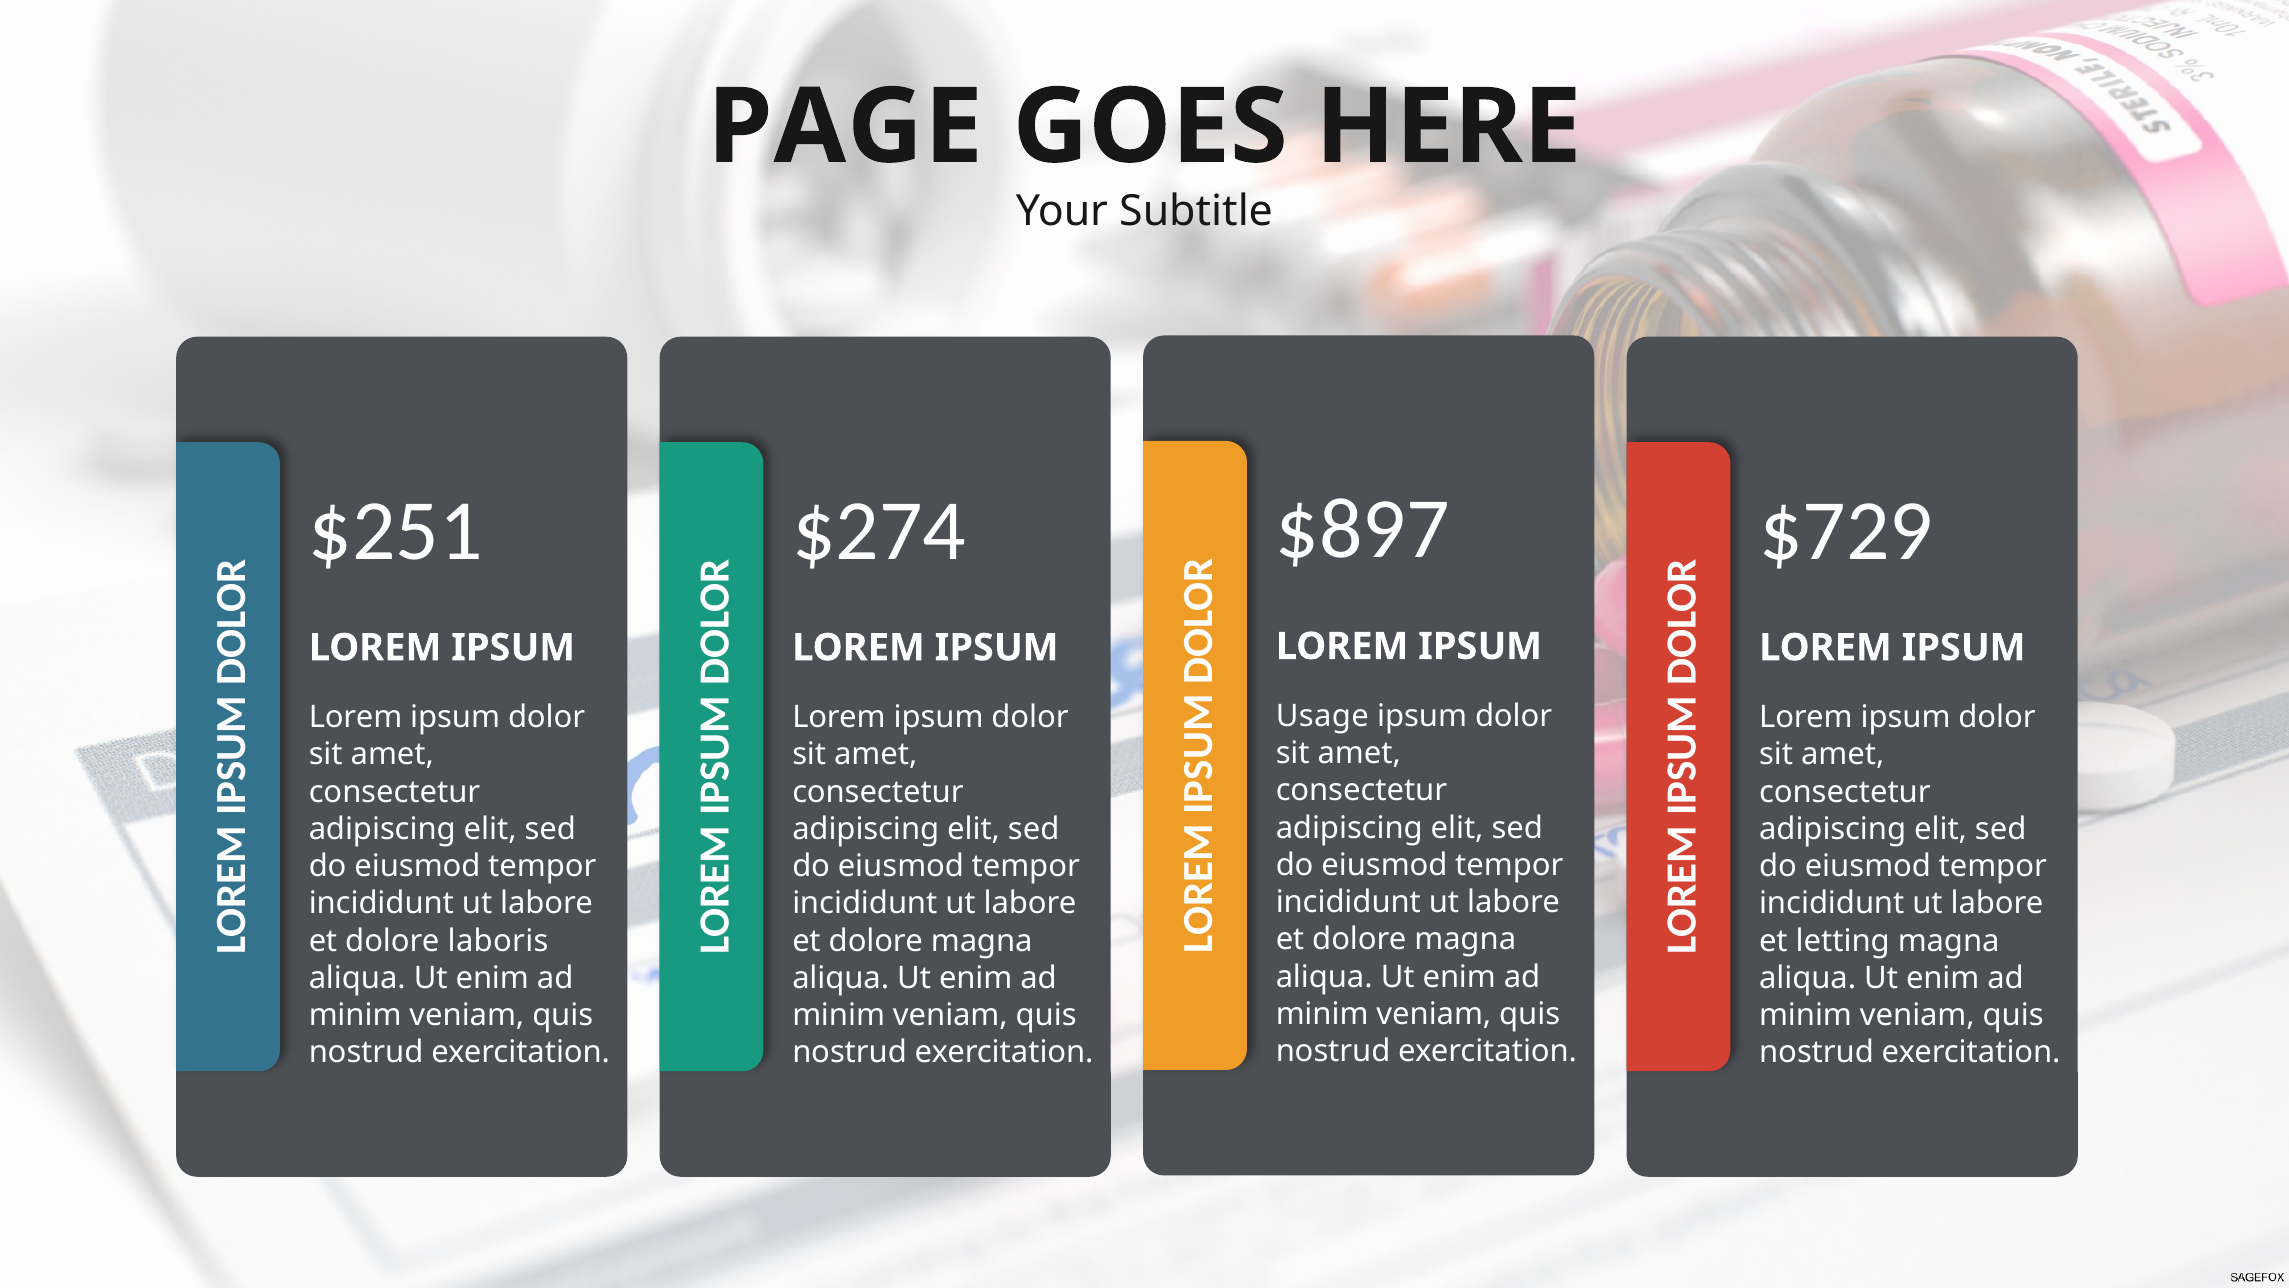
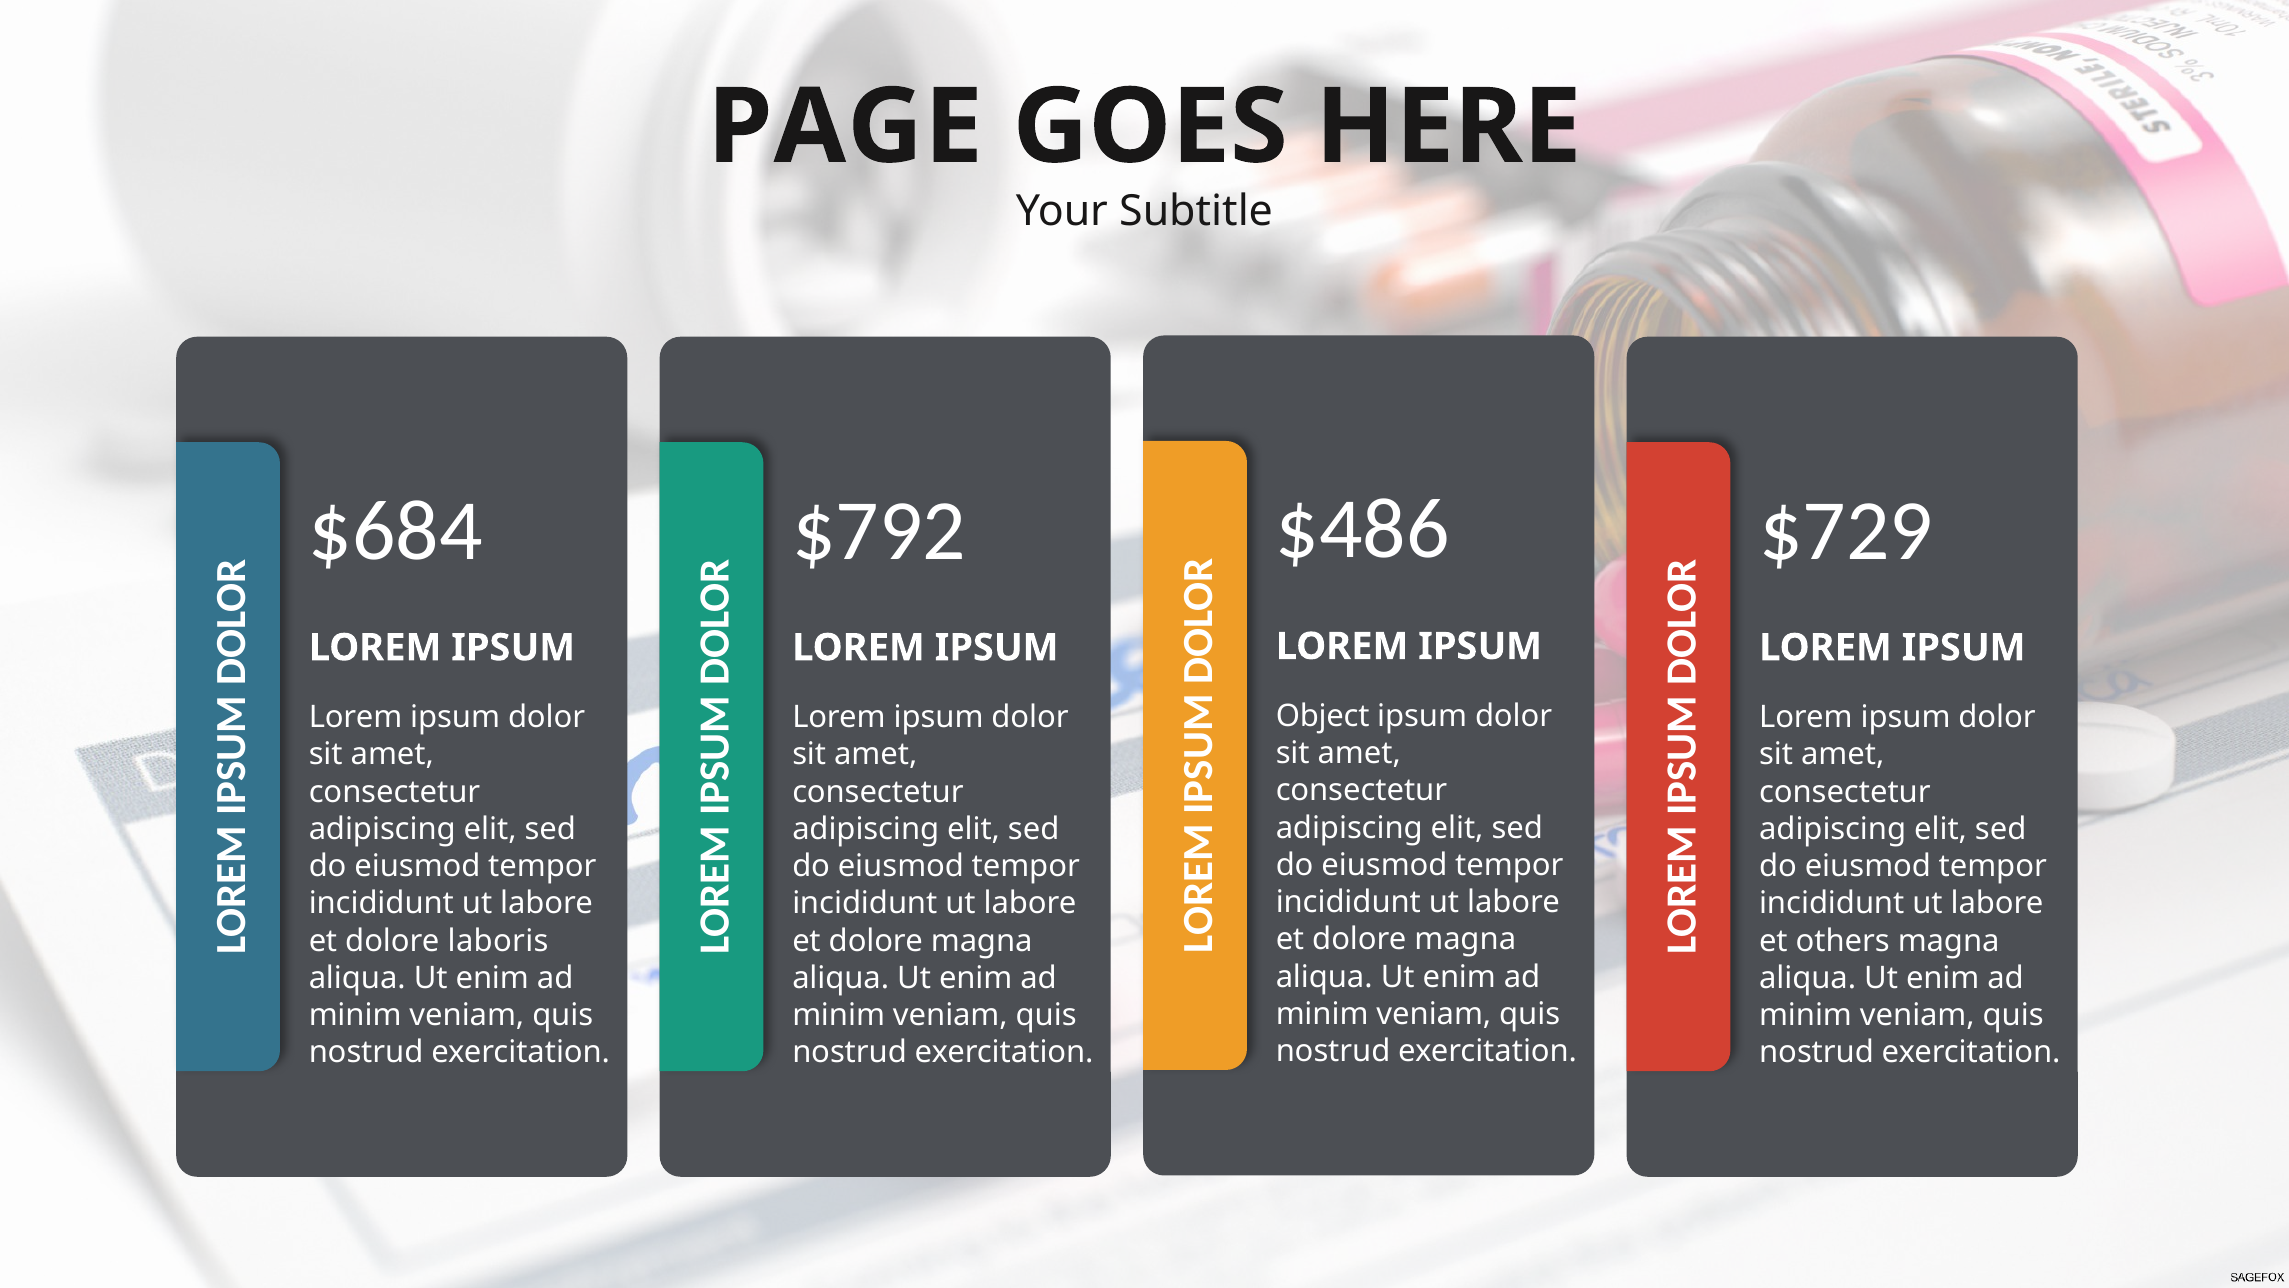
$897: $897 -> $486 (1363, 529)
$251: $251 -> $684 (396, 531)
$274: $274 -> $792 (879, 531)
Usage: Usage -> Object (1323, 716)
letting: letting -> others (1843, 941)
